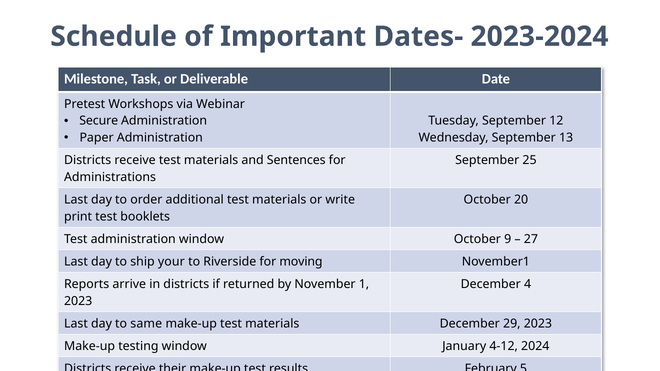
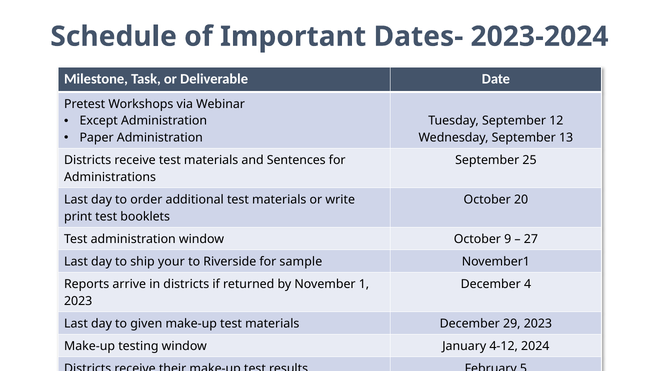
Secure: Secure -> Except (99, 121)
moving: moving -> sample (301, 262)
same: same -> given (146, 324)
